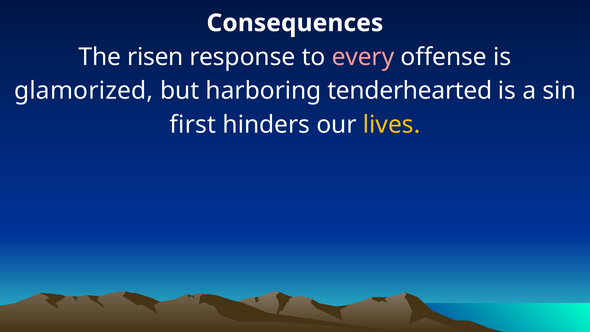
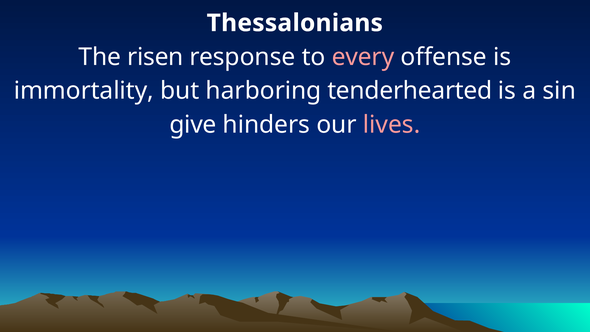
Consequences: Consequences -> Thessalonians (295, 23)
glamorized: glamorized -> immortality (84, 91)
first: first -> give (193, 125)
lives colour: yellow -> pink (392, 125)
